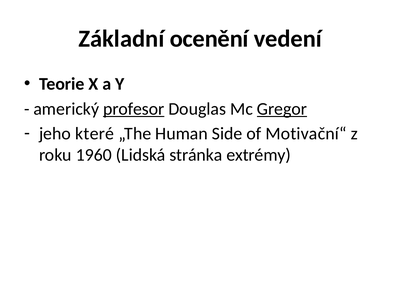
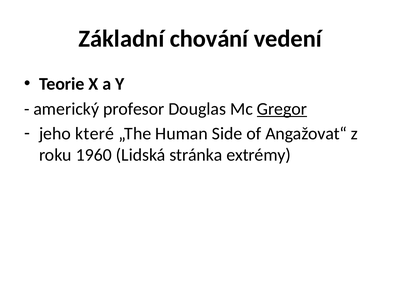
ocenění: ocenění -> chování (209, 39)
profesor underline: present -> none (134, 109)
Motivační“: Motivační“ -> Angažovat“ (306, 134)
